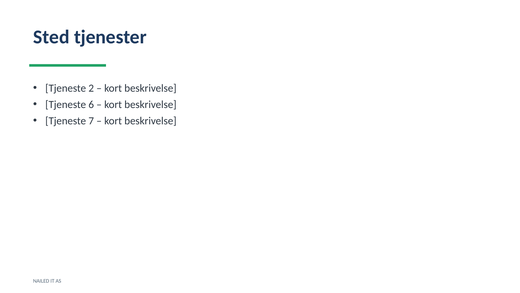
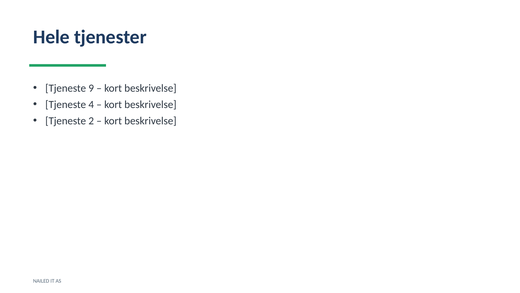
Sted: Sted -> Hele (51, 37)
2: 2 -> 9 (91, 88)
6: 6 -> 4 (91, 104)
7: 7 -> 2 (91, 121)
